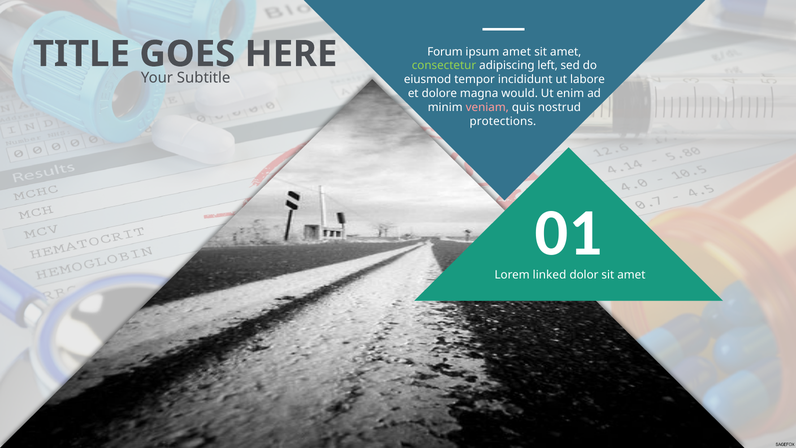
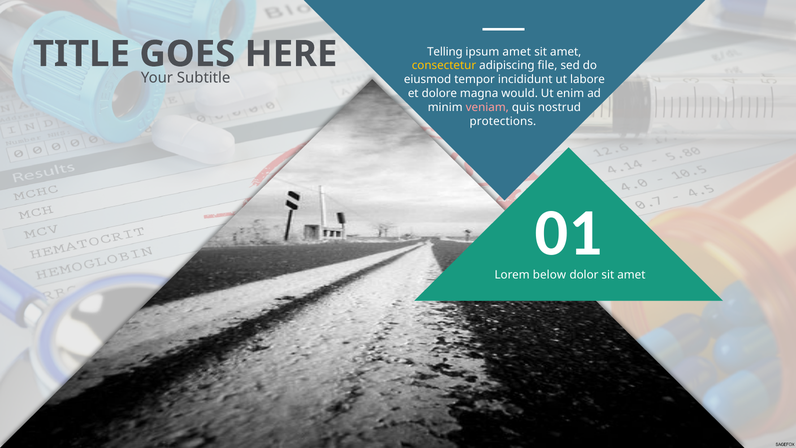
Forum: Forum -> Telling (445, 52)
consectetur colour: light green -> yellow (444, 66)
left: left -> file (547, 66)
linked: linked -> below (549, 275)
